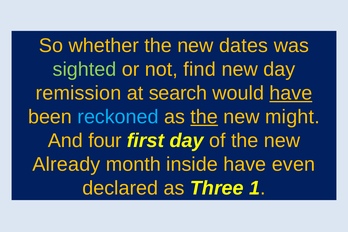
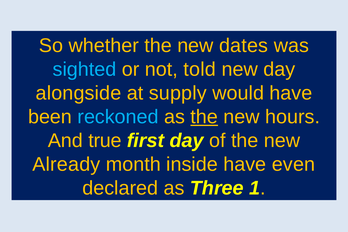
sighted colour: light green -> light blue (85, 69)
find: find -> told (200, 69)
remission: remission -> alongside (78, 93)
search: search -> supply (178, 93)
have underline: present -> none (291, 93)
might: might -> hours (293, 117)
four: four -> true (105, 141)
